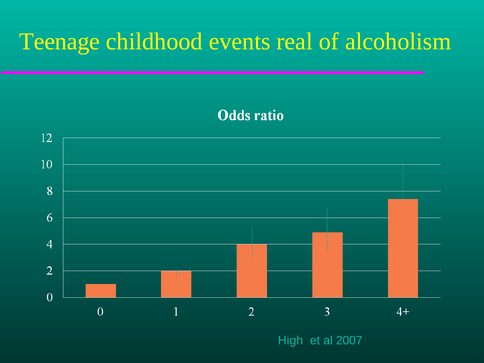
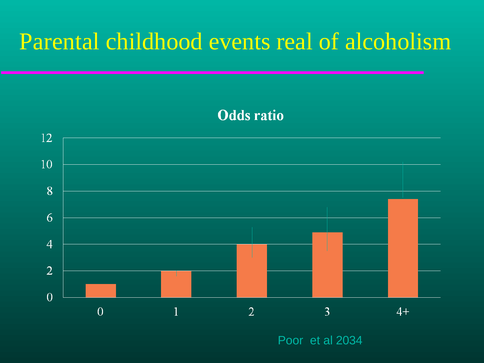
Teenage: Teenage -> Parental (59, 41)
High: High -> Poor (291, 341)
2007: 2007 -> 2034 (349, 341)
